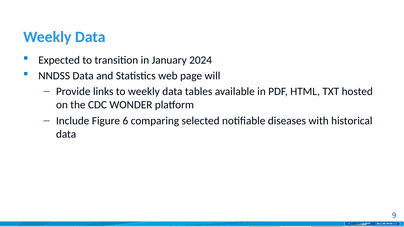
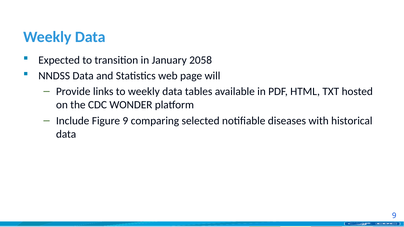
2024: 2024 -> 2058 (201, 60)
Figure 6: 6 -> 9 (125, 121)
